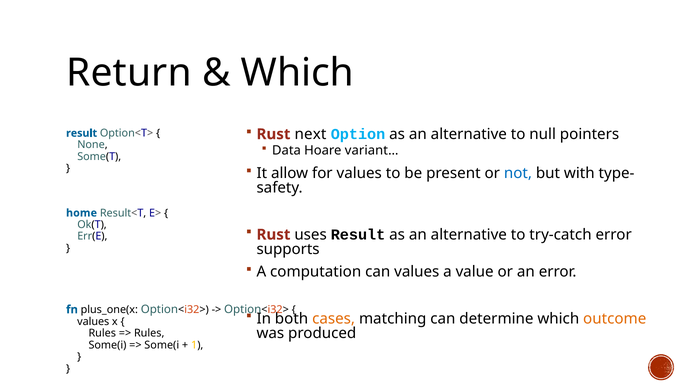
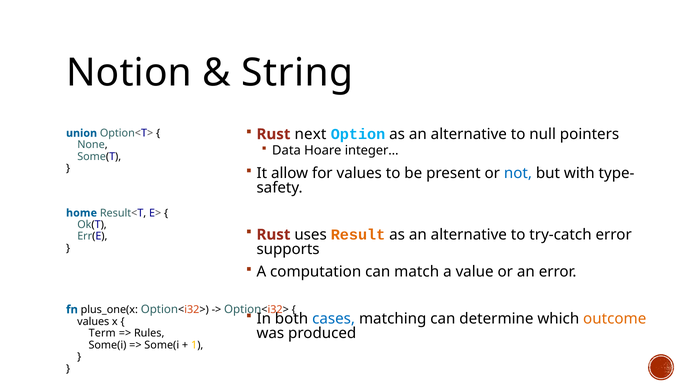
Return: Return -> Notion (129, 73)
Which: Which -> String (297, 73)
result: result -> union (82, 133)
variant…: variant… -> integer… (372, 150)
Result colour: black -> orange (358, 235)
can values: values -> match (417, 272)
cases colour: orange -> blue (334, 318)
Rules: Rules -> Term (102, 333)
